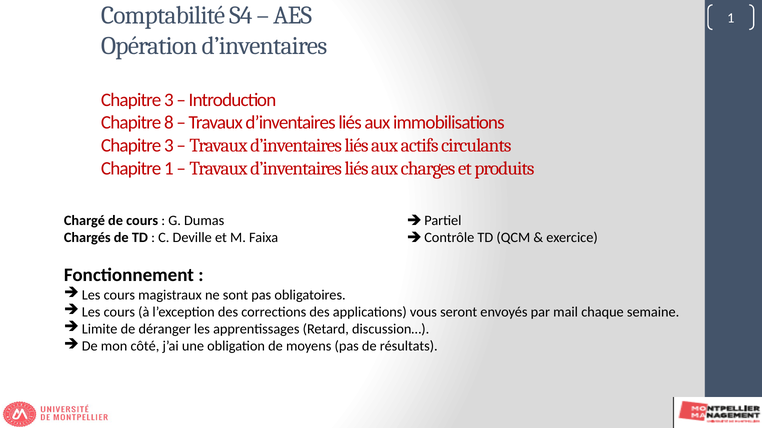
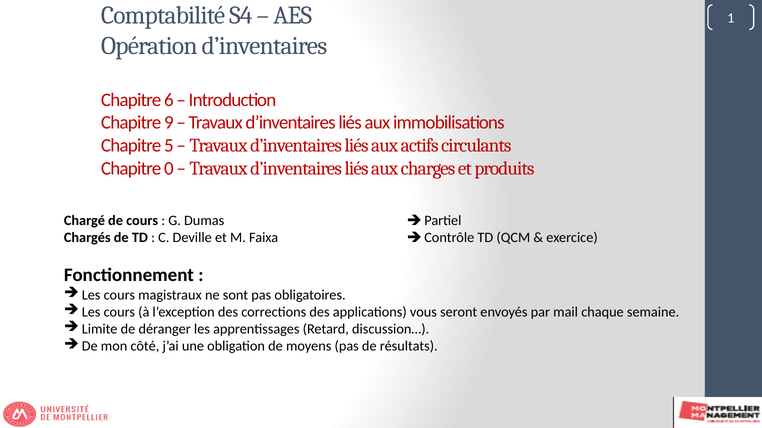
3: 3 -> 6 (169, 100)
8: 8 -> 9 (169, 123)
3: 3 -> 5 (169, 146)
Chapitre 1: 1 -> 0 (169, 169)
